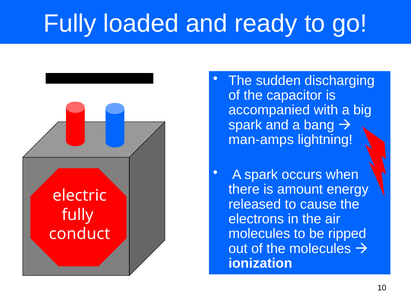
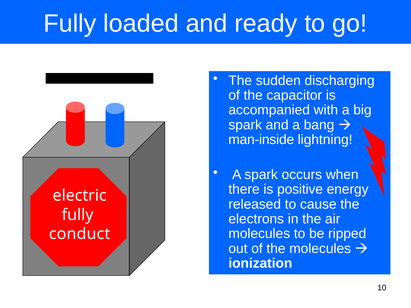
man-amps: man-amps -> man-inside (261, 140)
amount: amount -> positive (300, 190)
